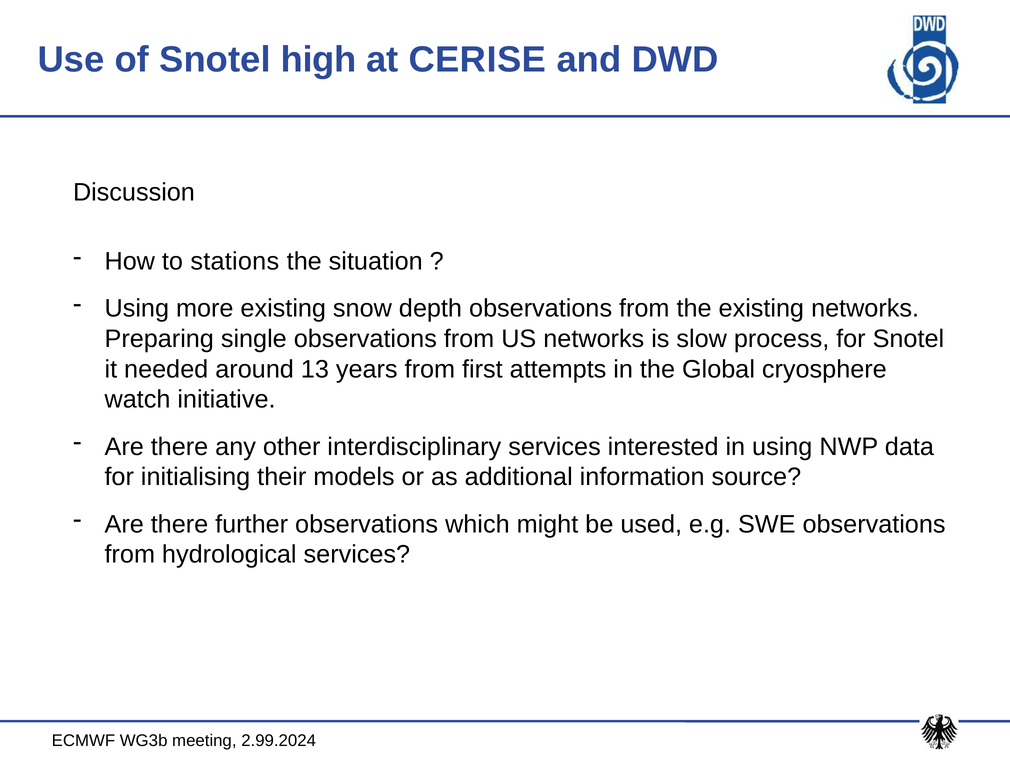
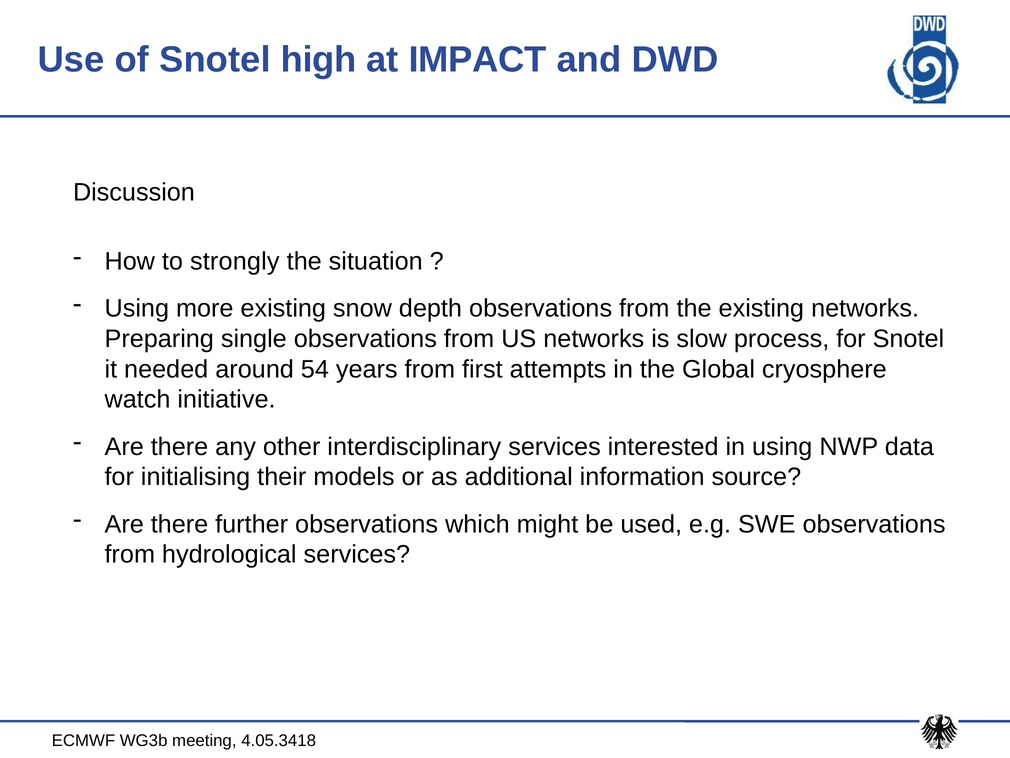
CERISE: CERISE -> IMPACT (478, 59)
stations: stations -> strongly (235, 261)
13: 13 -> 54 (315, 369)
2.99.2024: 2.99.2024 -> 4.05.3418 (279, 740)
